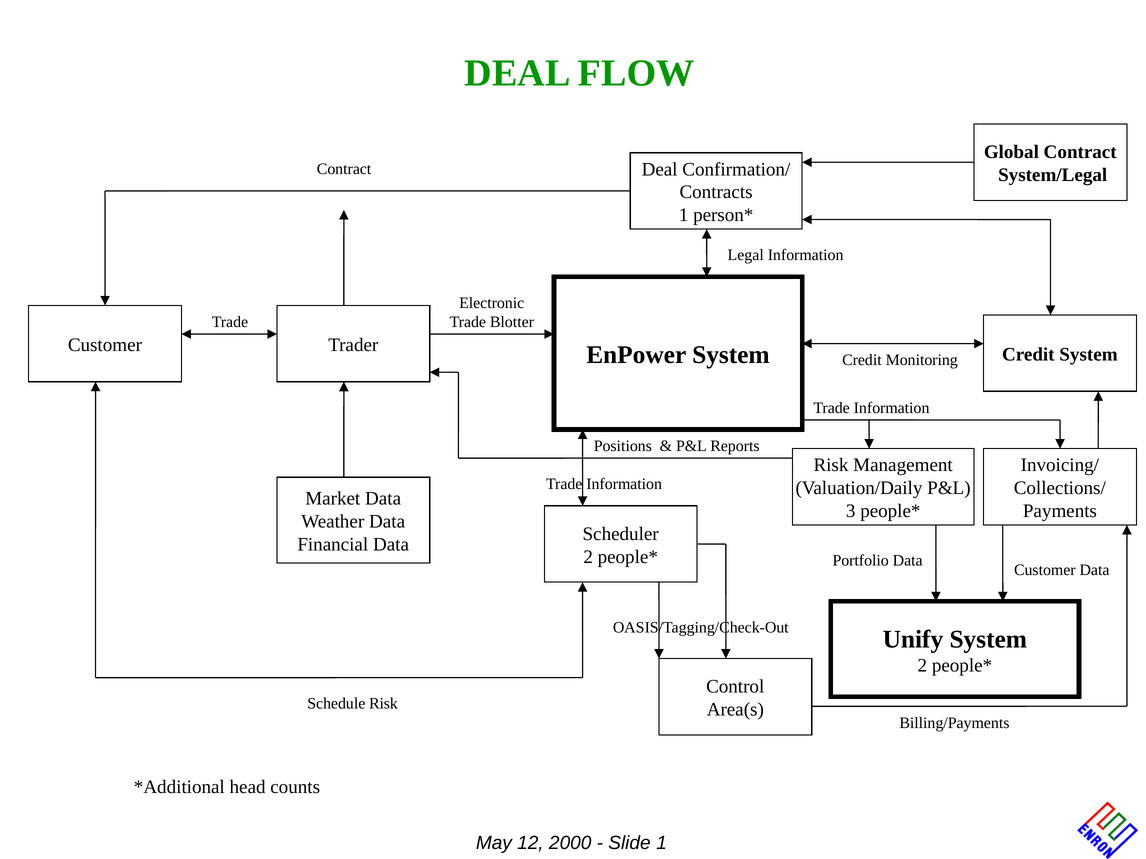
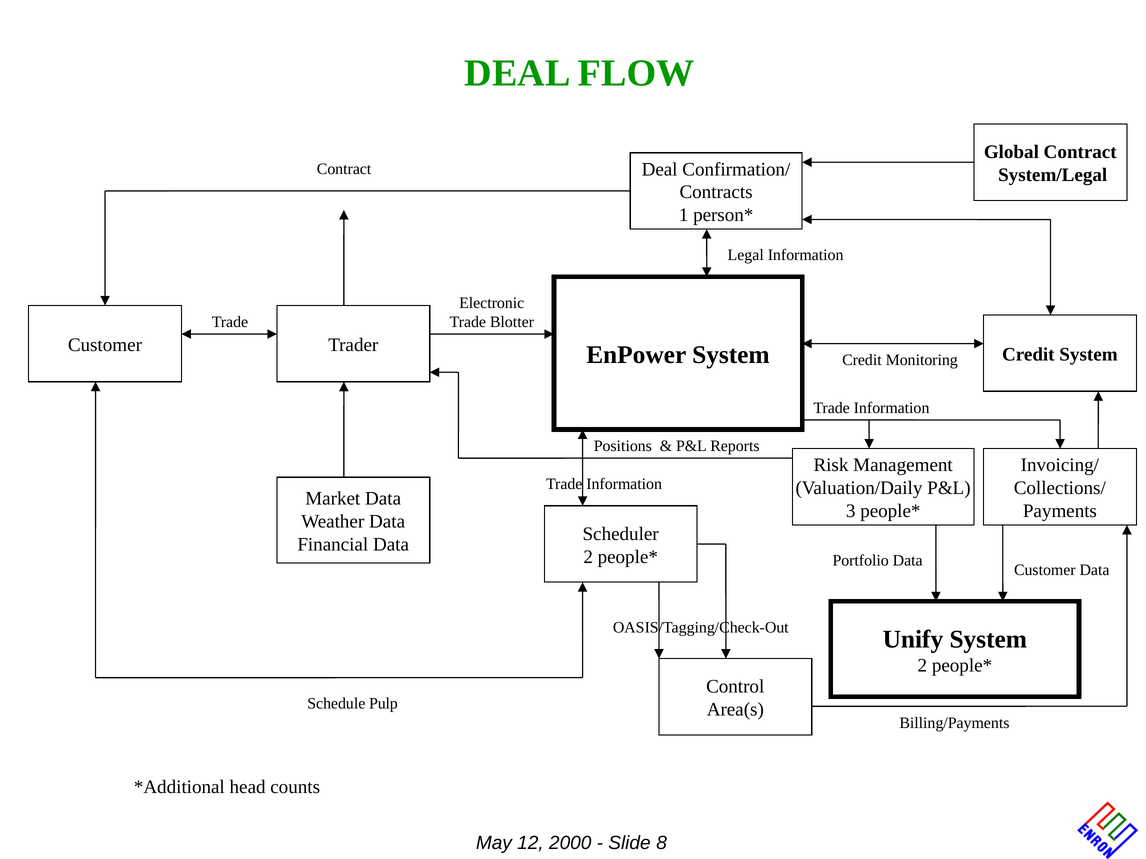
Schedule Risk: Risk -> Pulp (383, 704)
1: 1 -> 8 (662, 844)
